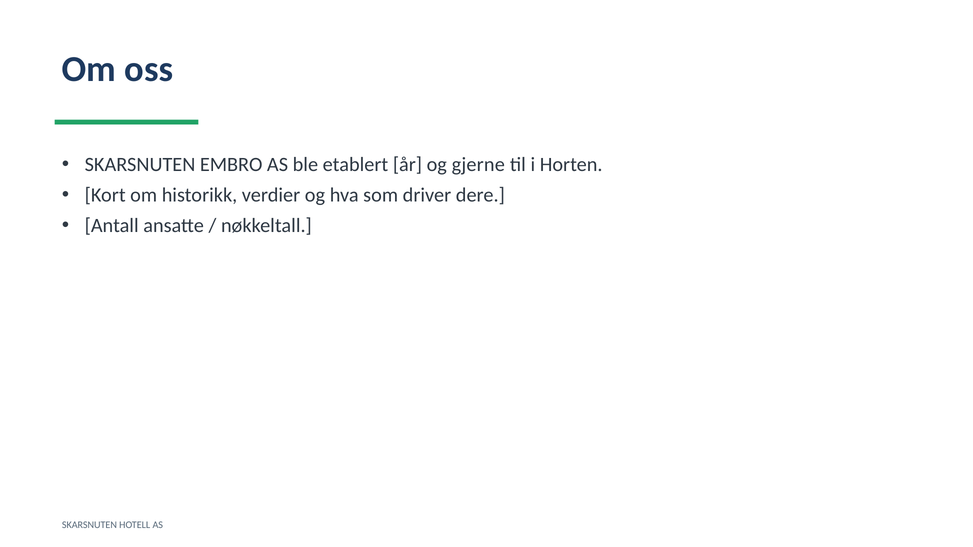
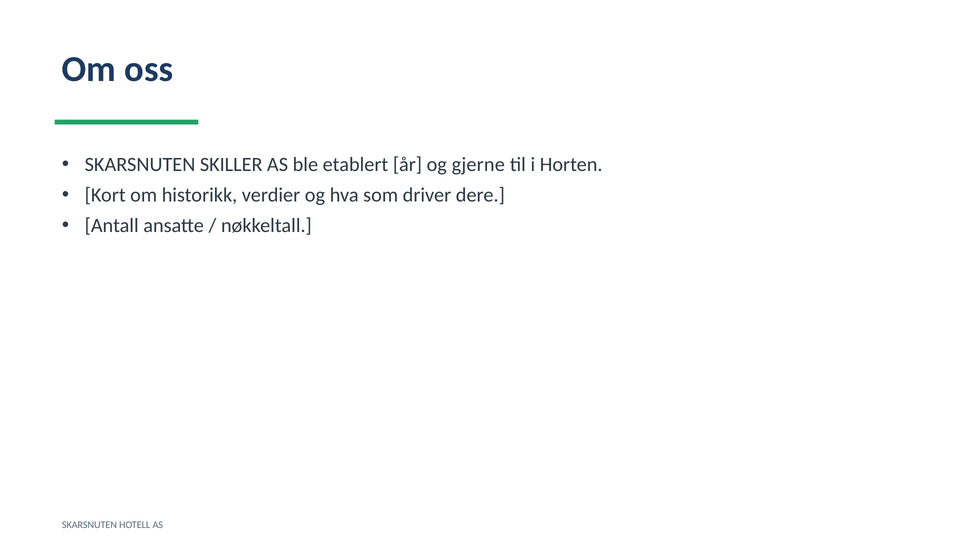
EMBRO: EMBRO -> SKILLER (231, 165)
